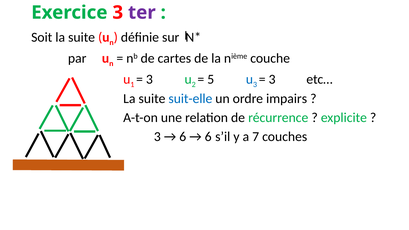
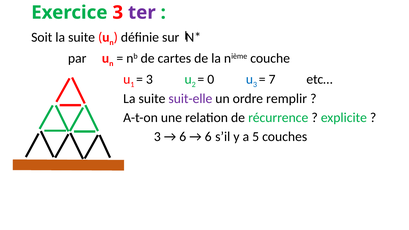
5: 5 -> 0 (211, 79)
3: 3 -> 7 (272, 79)
suit-elle colour: blue -> purple (190, 99)
impairs: impairs -> remplir (287, 99)
7: 7 -> 5 (256, 137)
